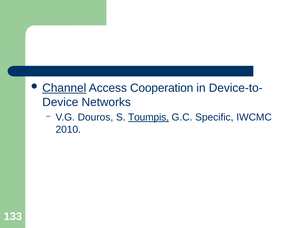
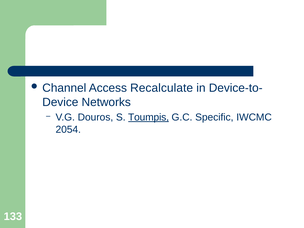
Channel underline: present -> none (64, 88)
Cooperation: Cooperation -> Recalculate (162, 88)
2010: 2010 -> 2054 (68, 129)
